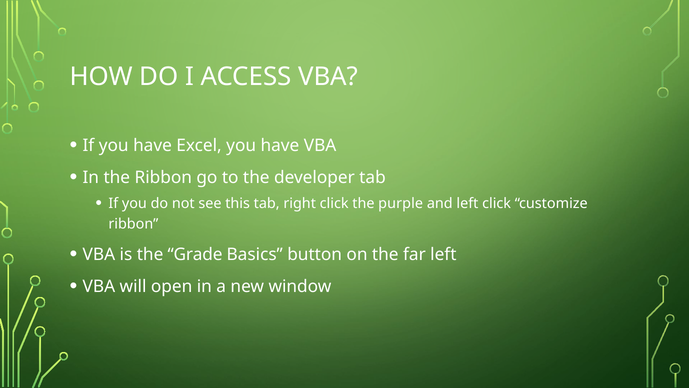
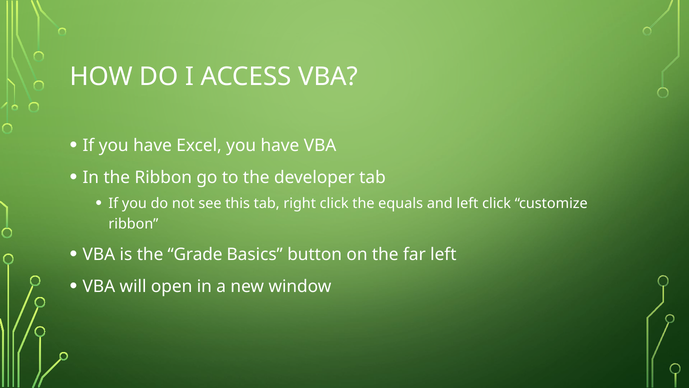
purple: purple -> equals (401, 203)
